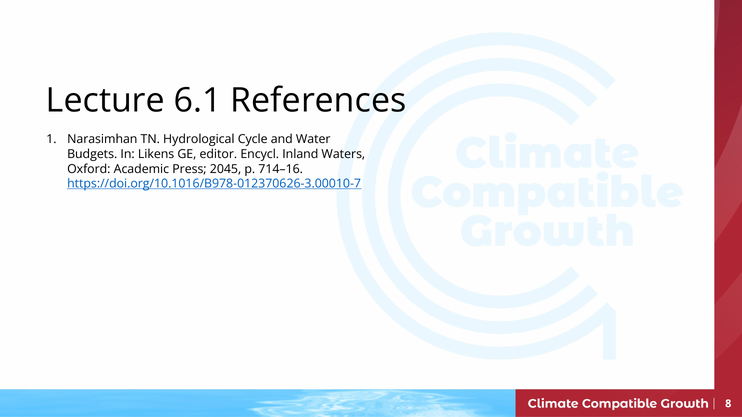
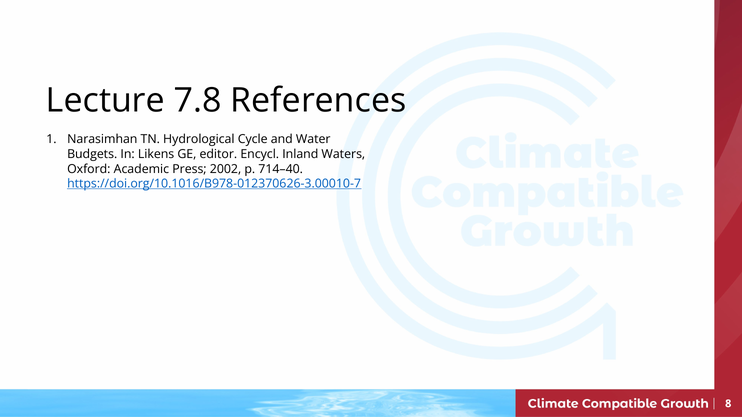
6.1: 6.1 -> 7.8 (198, 101)
2045: 2045 -> 2002 (226, 169)
714–16: 714–16 -> 714–40 (281, 169)
